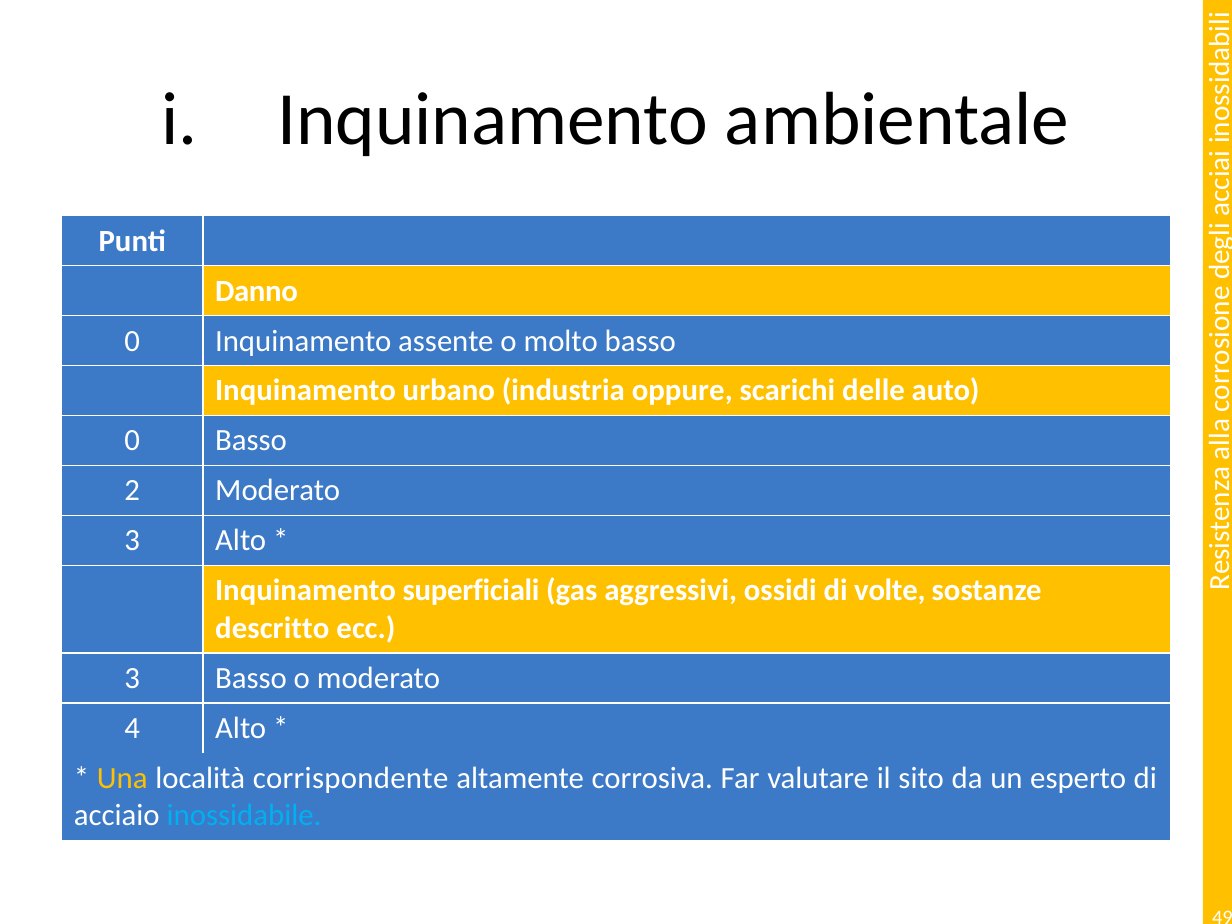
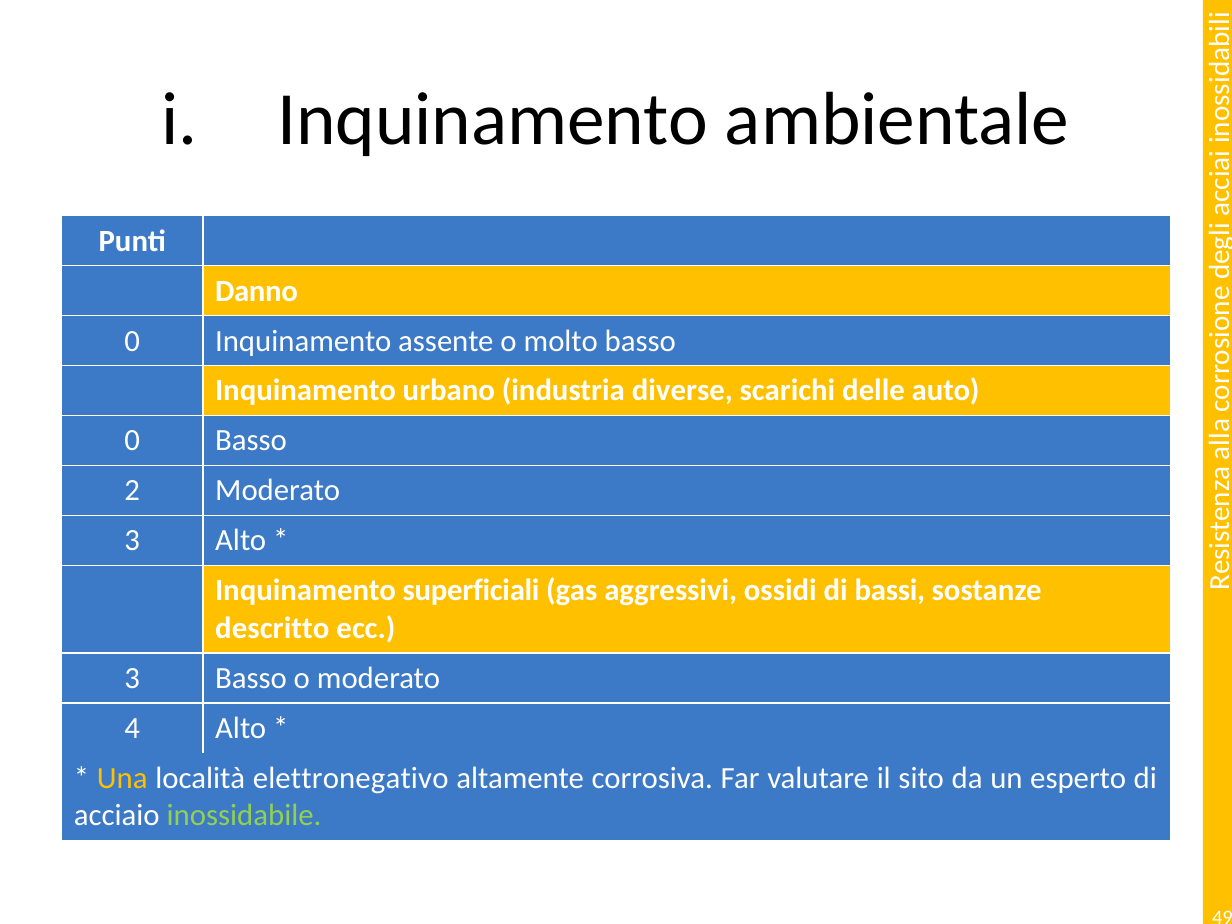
oppure: oppure -> diverse (682, 391)
volte: volte -> bassi (890, 591)
corrispondente: corrispondente -> elettronegativo (351, 778)
inossidabile colour: light blue -> light green (244, 816)
